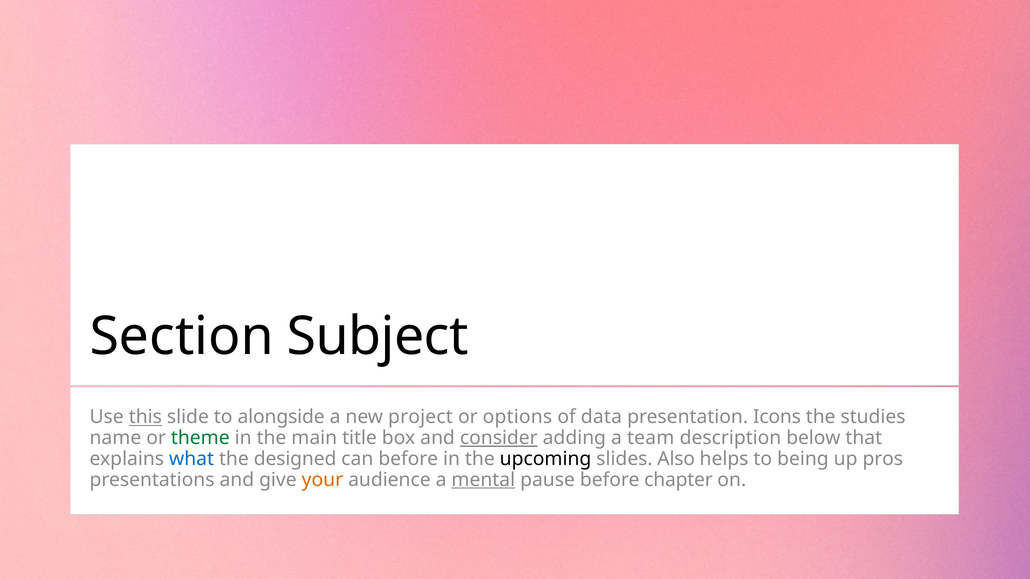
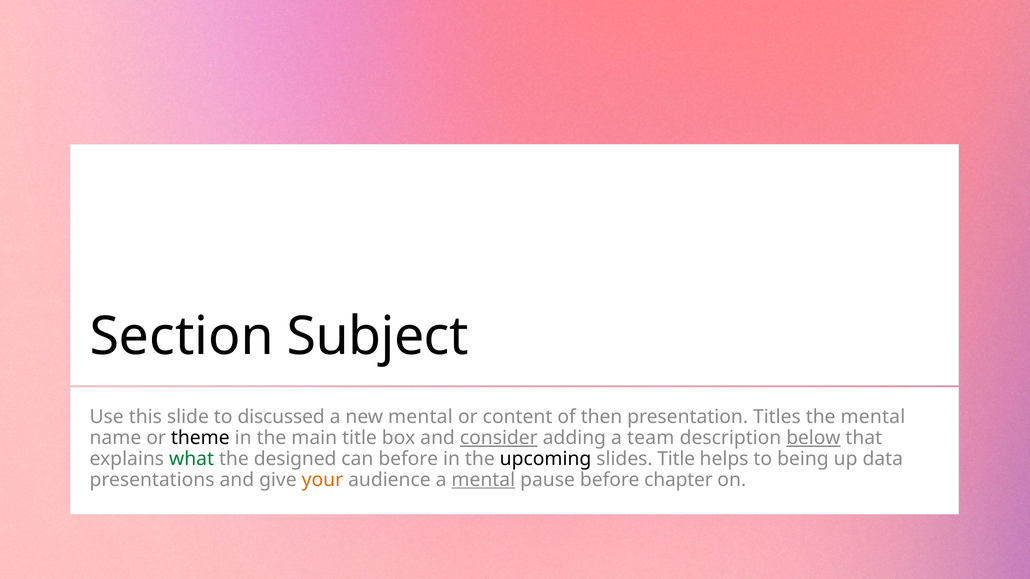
this underline: present -> none (145, 417)
alongside: alongside -> discussed (281, 417)
new project: project -> mental (420, 417)
options: options -> content (518, 417)
data: data -> then (602, 417)
Icons: Icons -> Titles (777, 417)
the studies: studies -> mental (873, 417)
theme colour: green -> black (200, 438)
below underline: none -> present (813, 438)
what colour: blue -> green (192, 459)
slides Also: Also -> Title (676, 459)
pros: pros -> data (883, 459)
